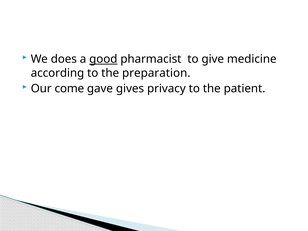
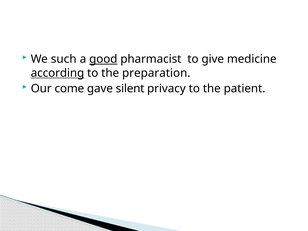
does: does -> such (64, 59)
according underline: none -> present (57, 73)
gives: gives -> silent (130, 89)
